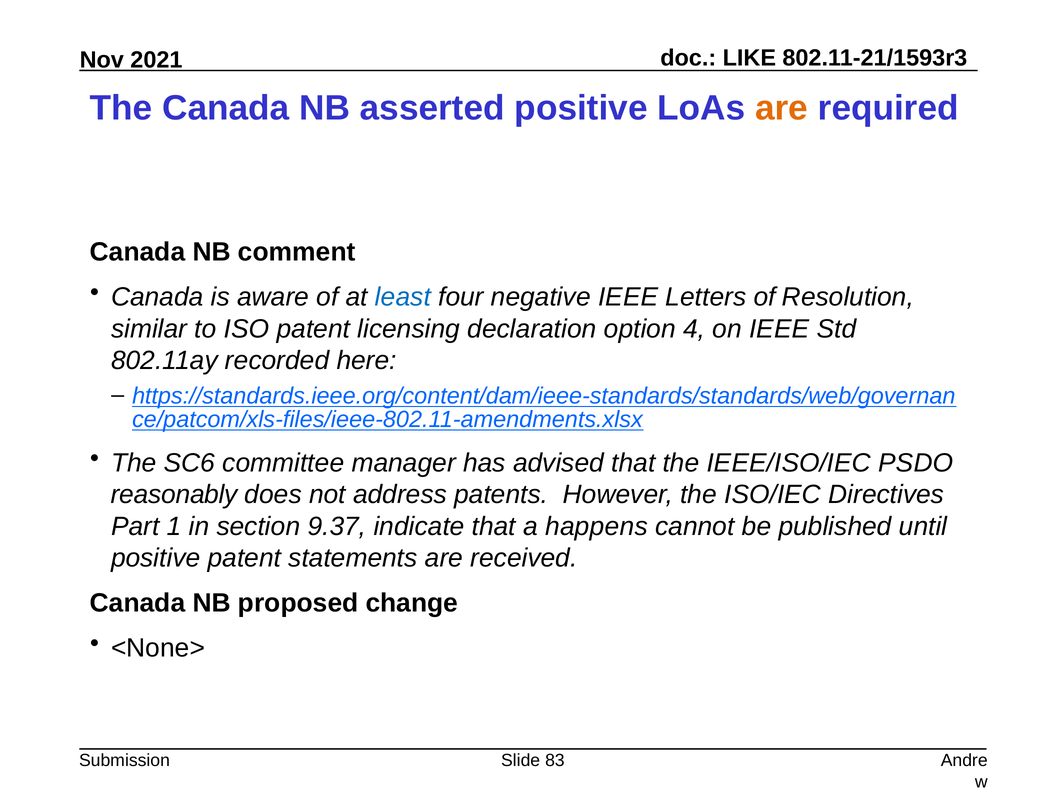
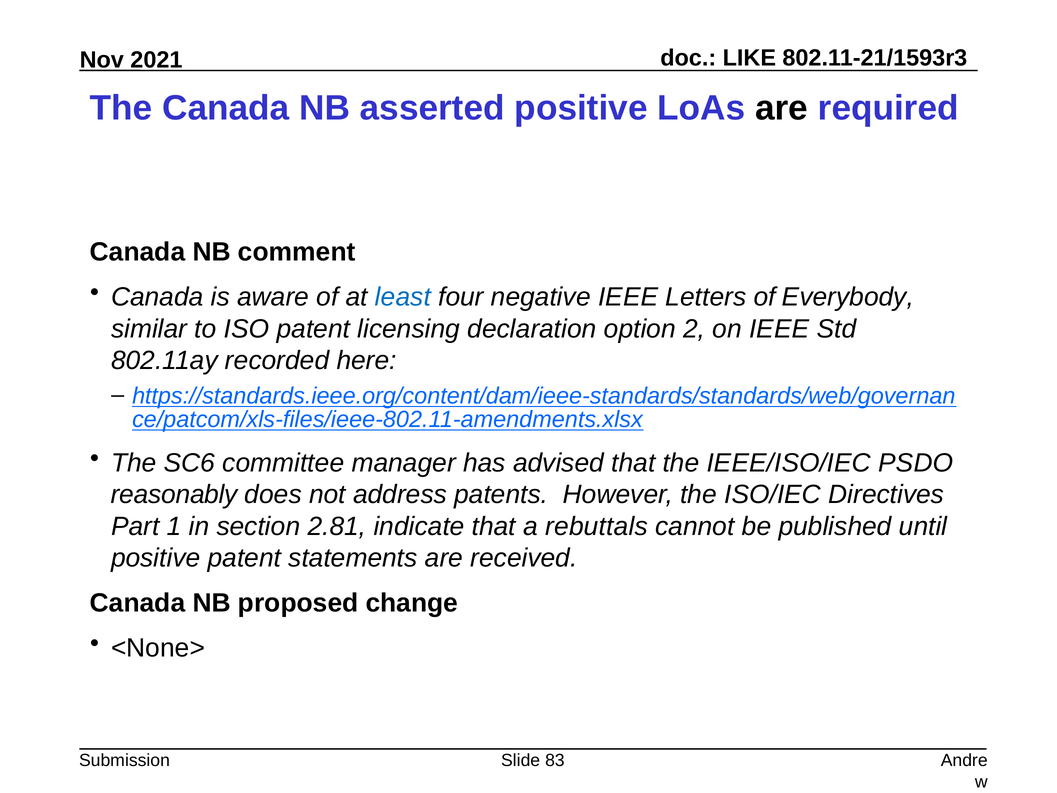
are colour: orange -> black (782, 108)
Resolution: Resolution -> Everybody (848, 297)
4: 4 -> 2 (694, 329)
9.37: 9.37 -> 2.81 (337, 526)
happens: happens -> rebuttals (596, 526)
